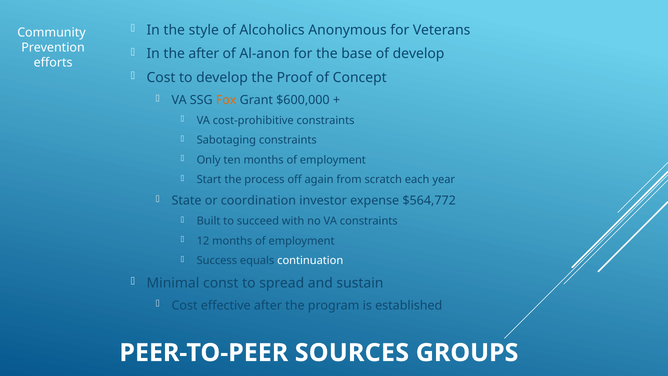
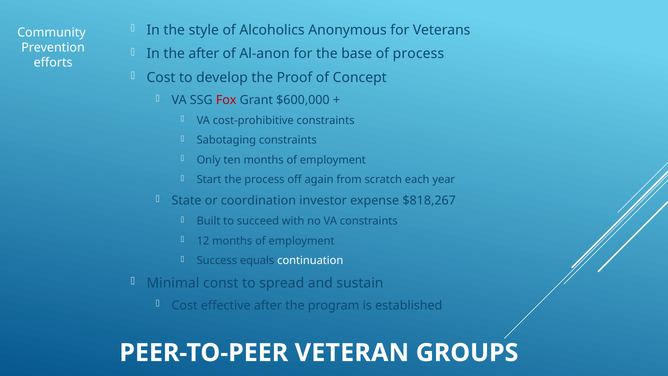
of develop: develop -> process (418, 54)
Fox colour: orange -> red (226, 100)
$564,772: $564,772 -> $818,267 (429, 201)
SOURCES: SOURCES -> VETERAN (352, 353)
